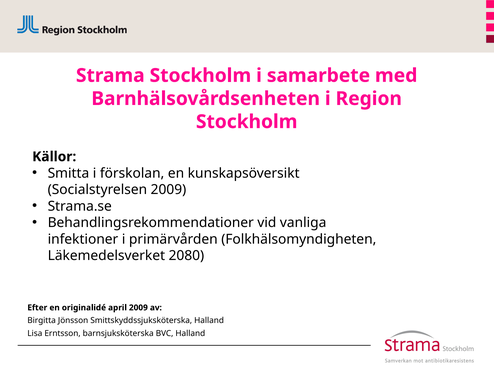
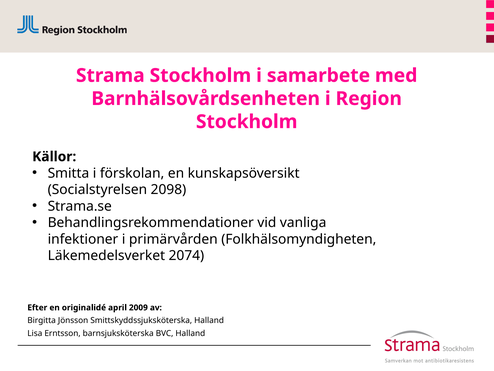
Socialstyrelsen 2009: 2009 -> 2098 (168, 189)
2080: 2080 -> 2074 (186, 255)
